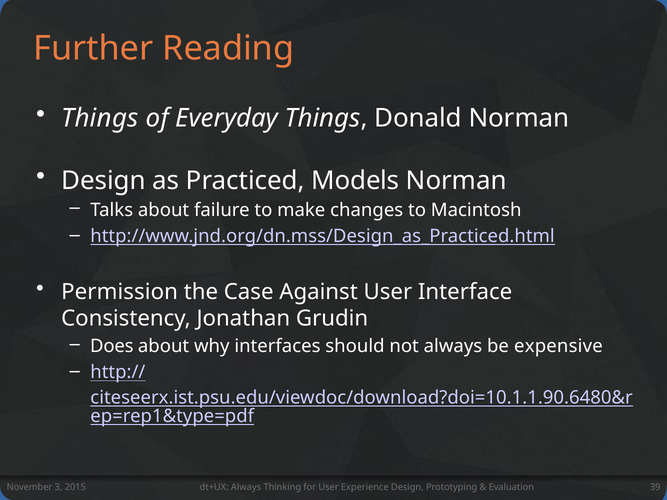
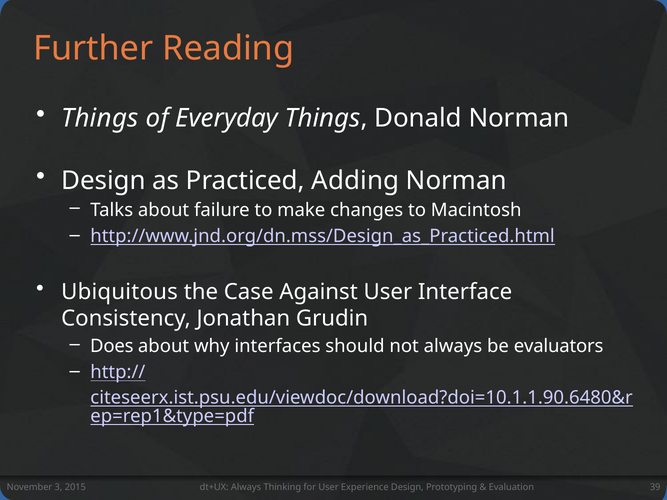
Models: Models -> Adding (355, 181)
Permission: Permission -> Ubiquitous (119, 292)
expensive: expensive -> evaluators (559, 347)
